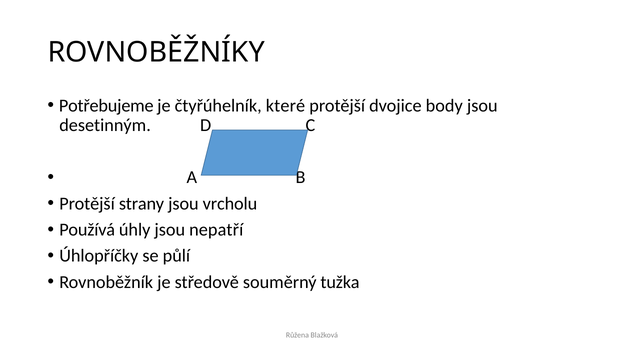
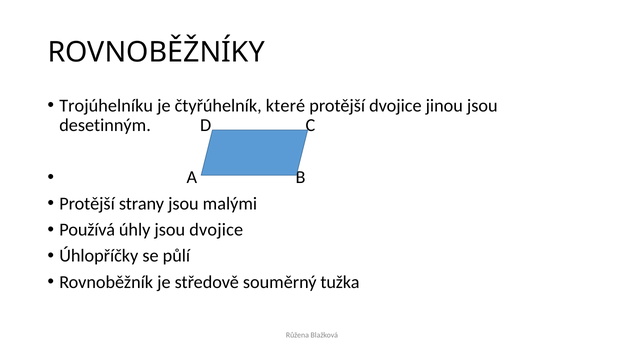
Potřebujeme: Potřebujeme -> Trojúhelníku (106, 106)
body: body -> jinou (444, 106)
vrcholu: vrcholu -> malými (230, 204)
jsou nepatří: nepatří -> dvojice (216, 230)
